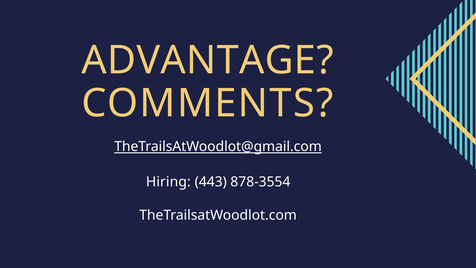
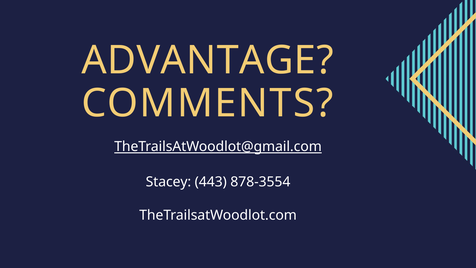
Hiring: Hiring -> Stacey (168, 182)
